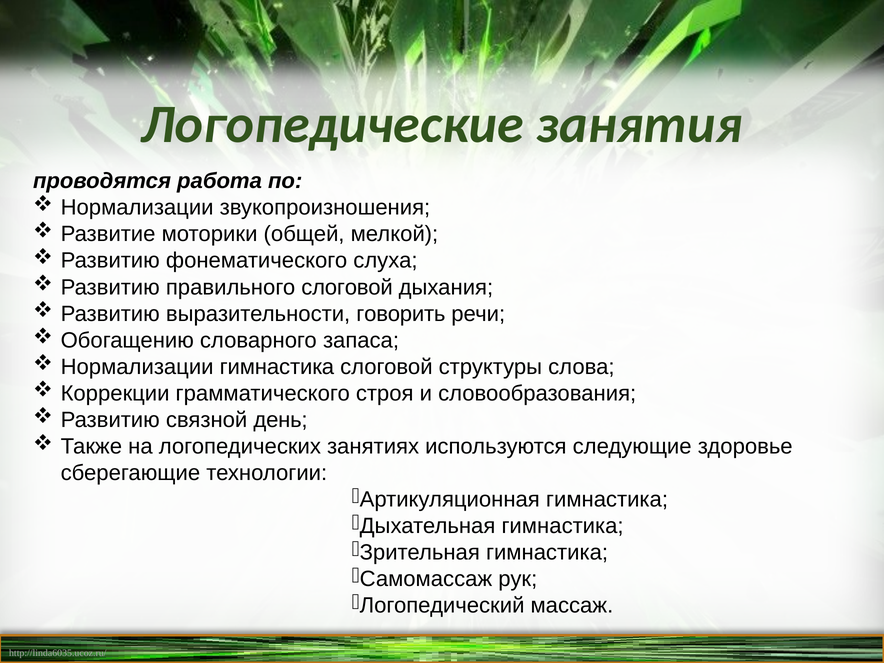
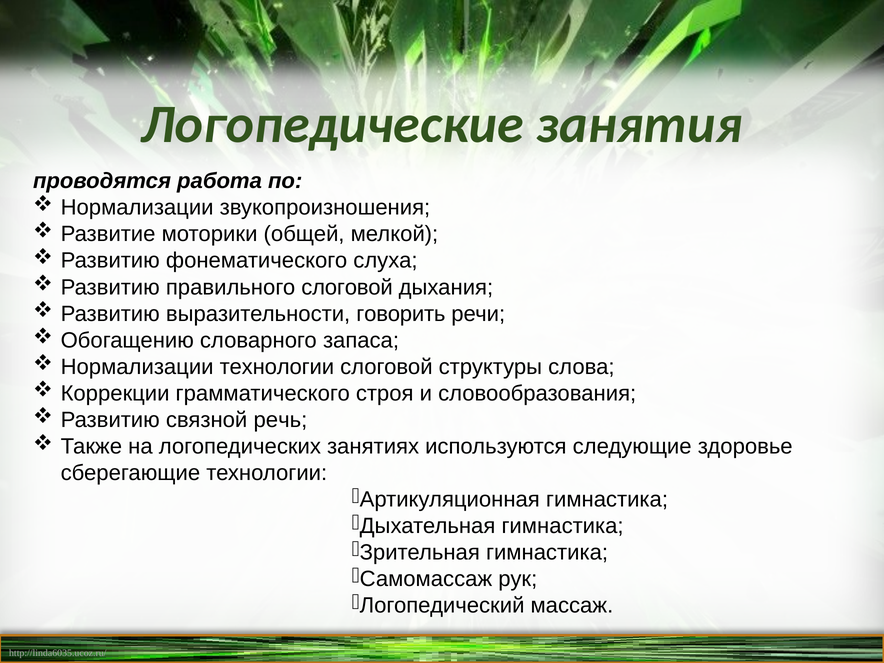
Нормализации гимнастика: гимнастика -> технологии (277, 367)
день: день -> речь (280, 420)
